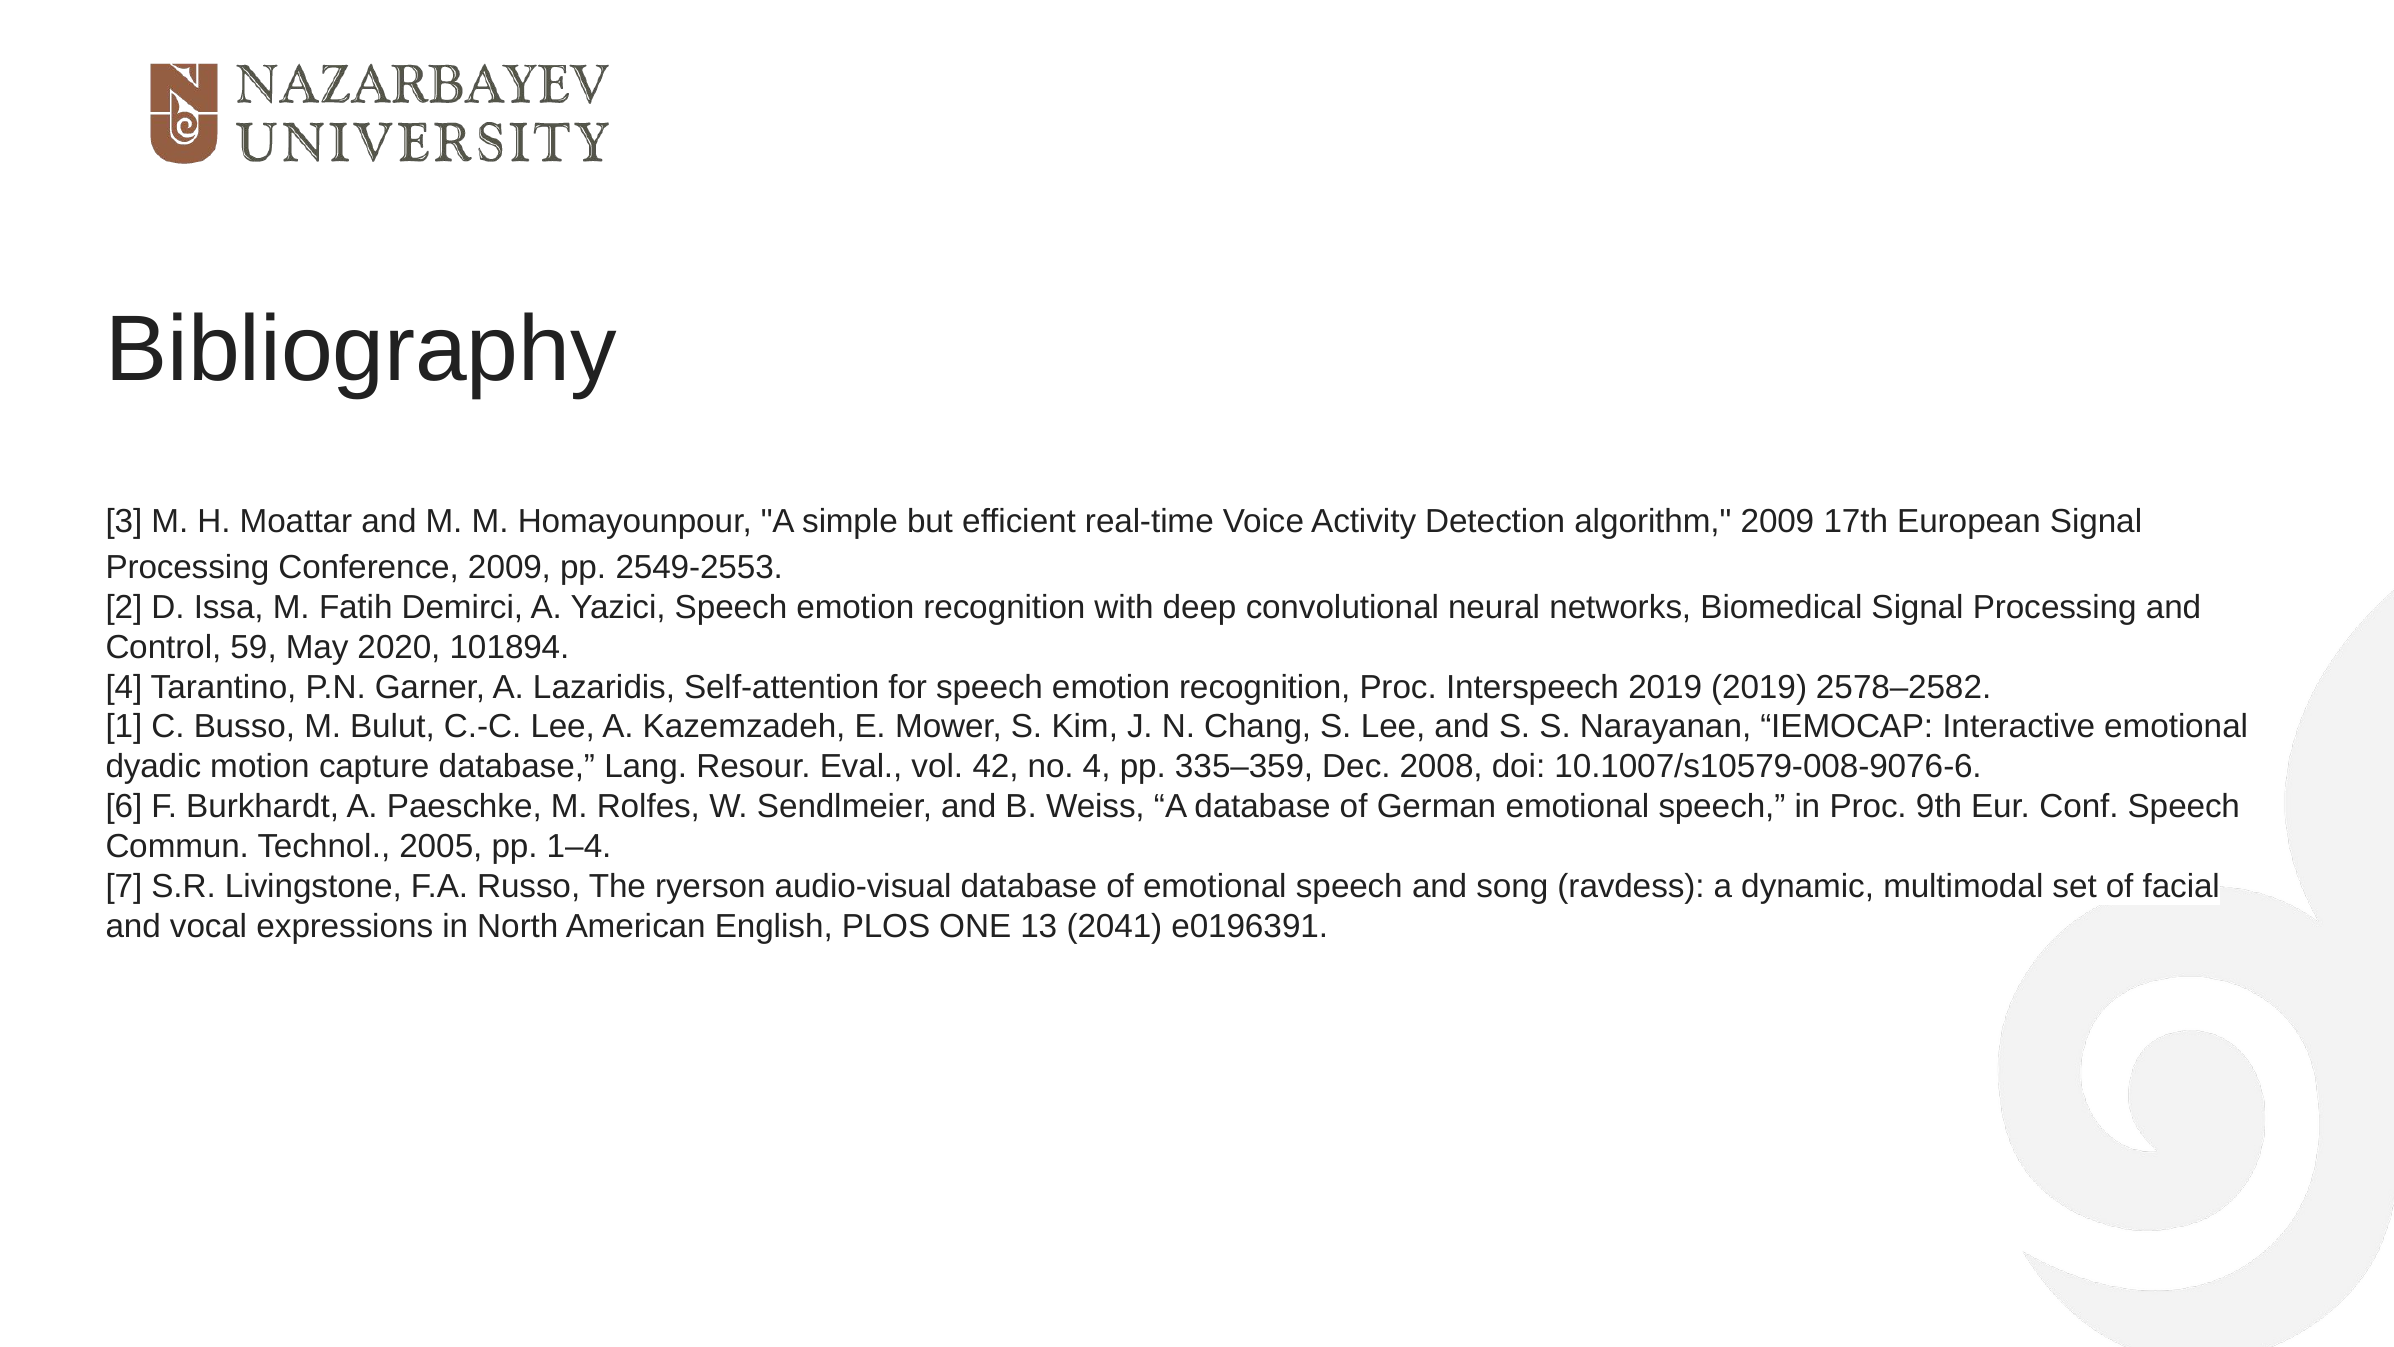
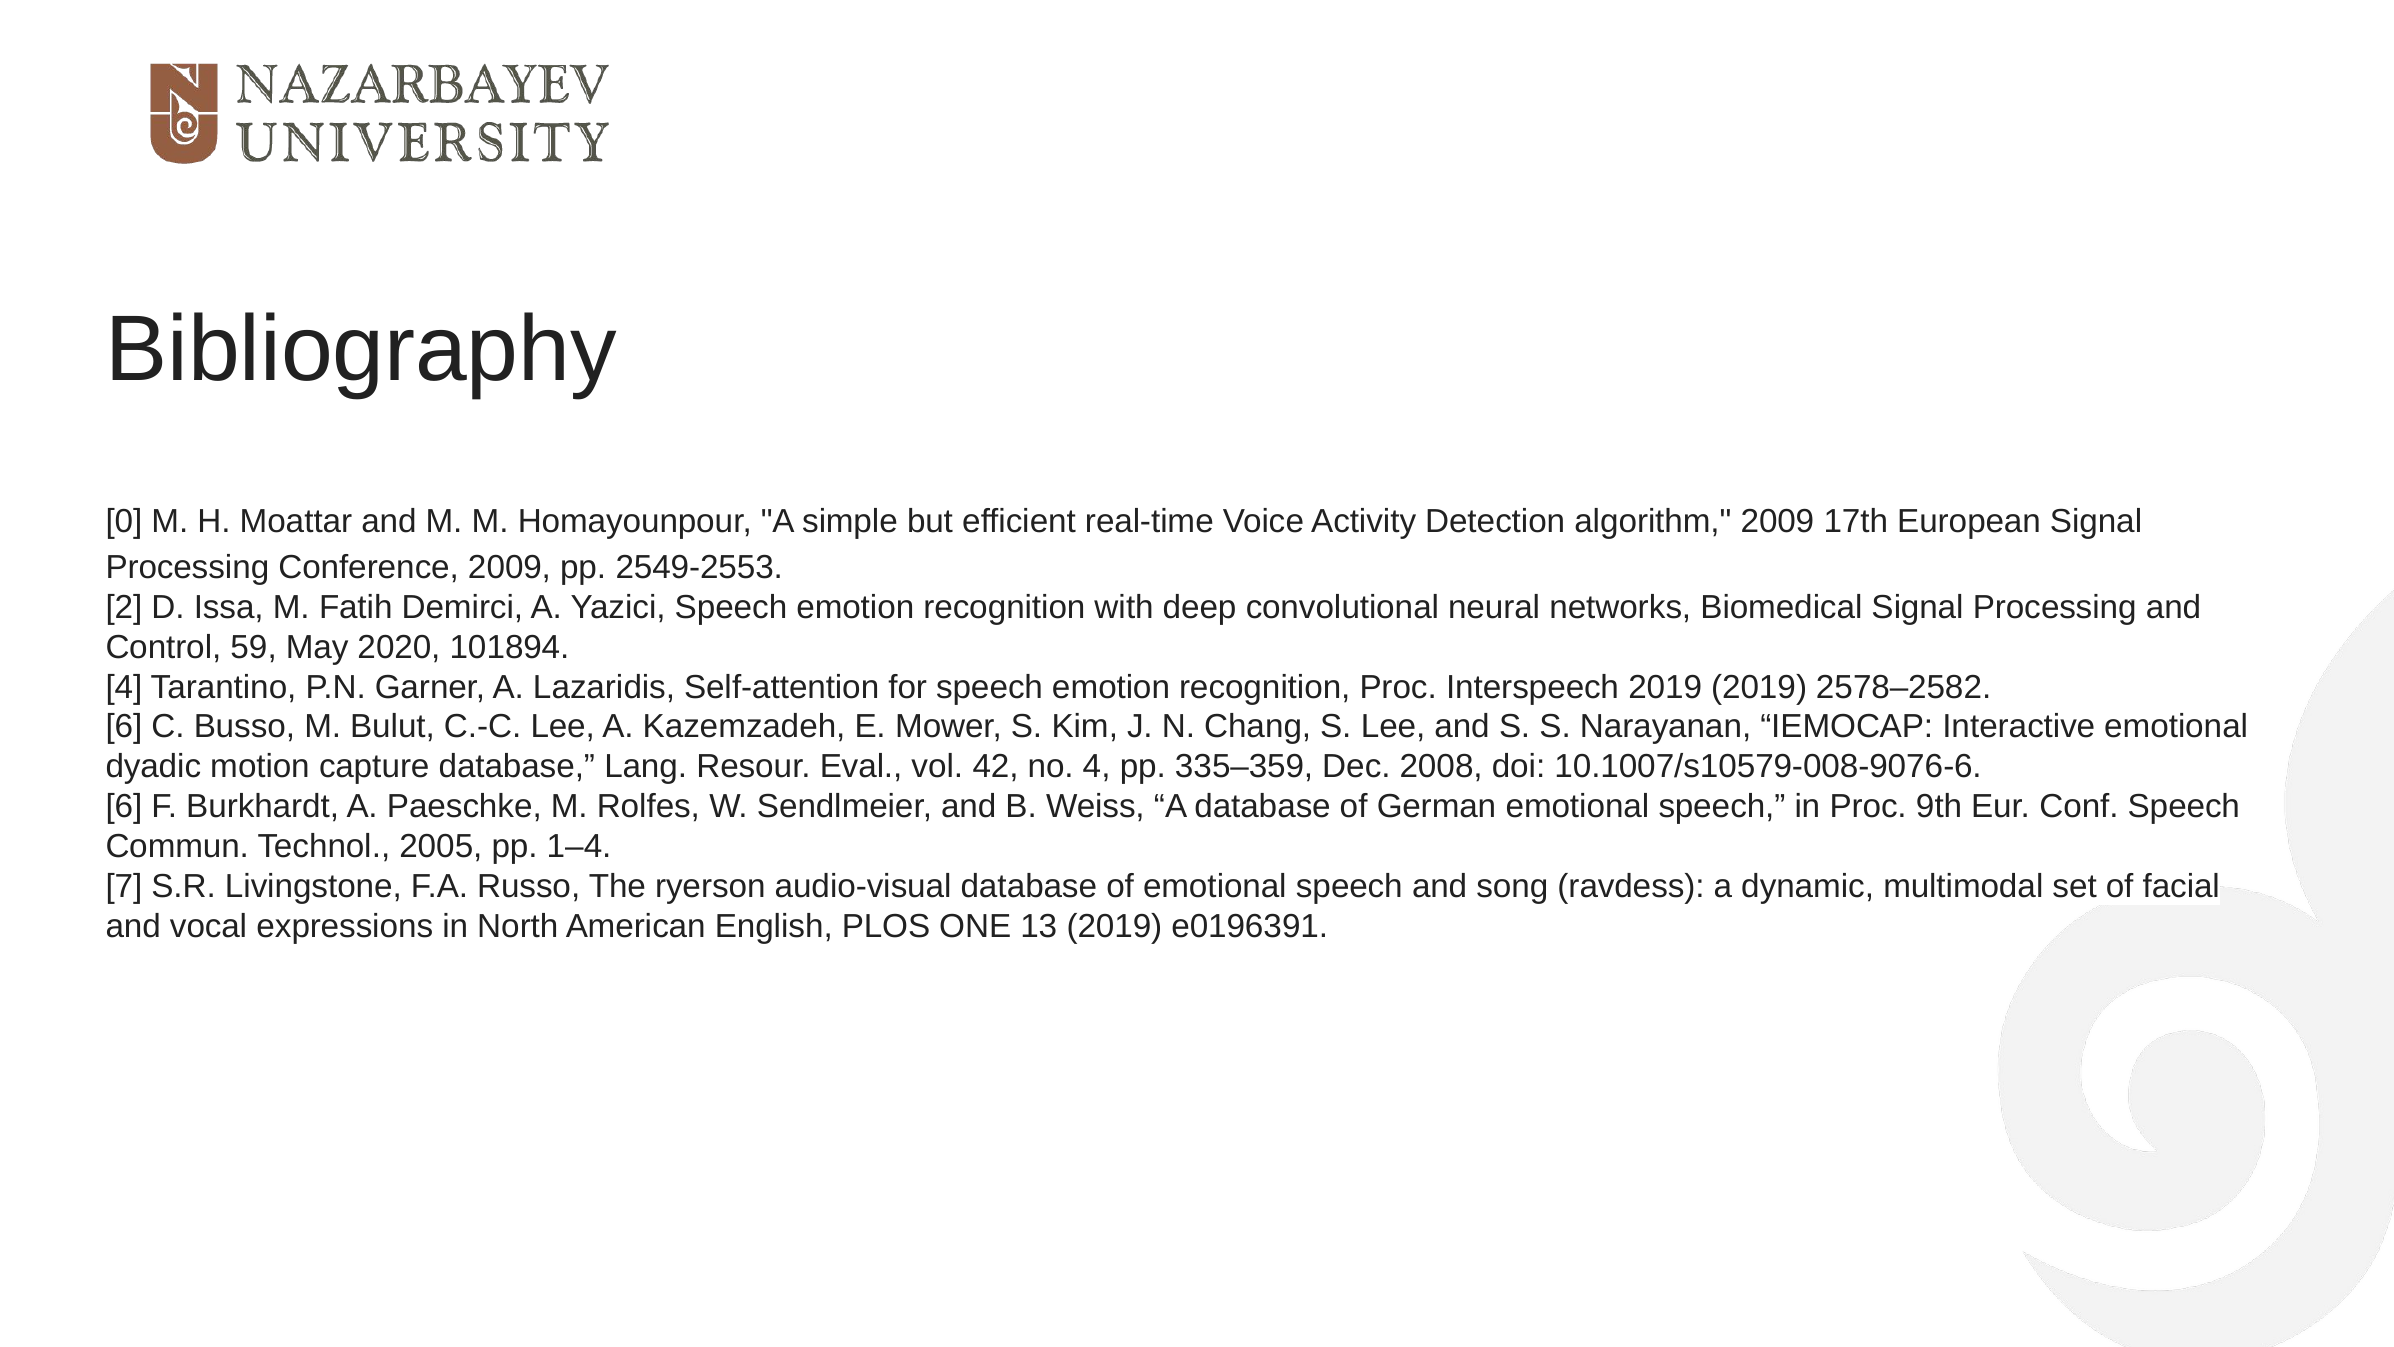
3: 3 -> 0 (124, 521)
1: 1 -> 6 (124, 727)
13 2041: 2041 -> 2019 (1114, 927)
